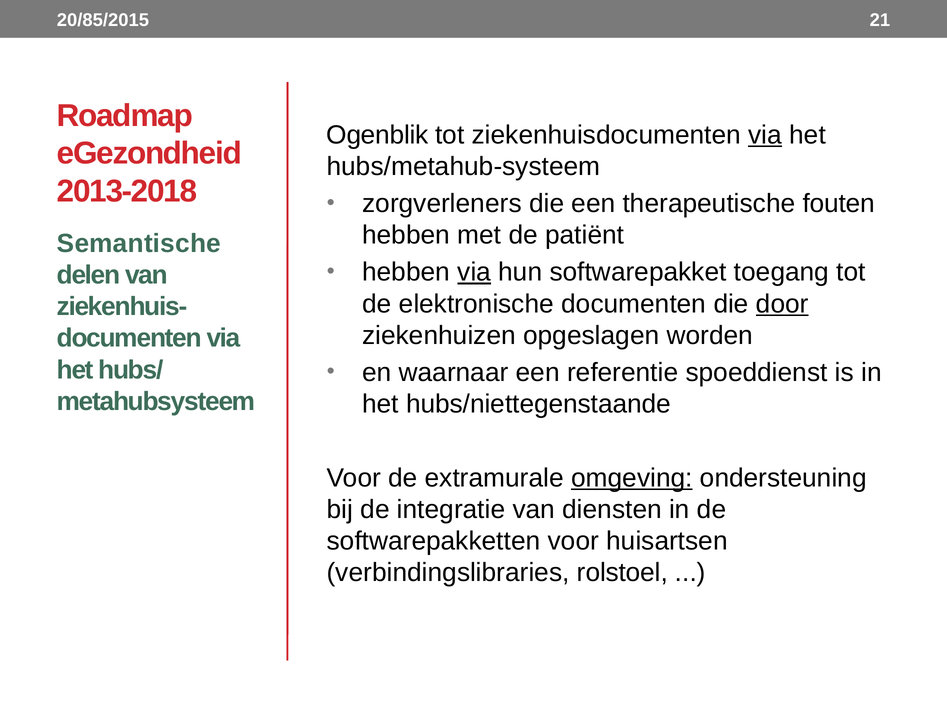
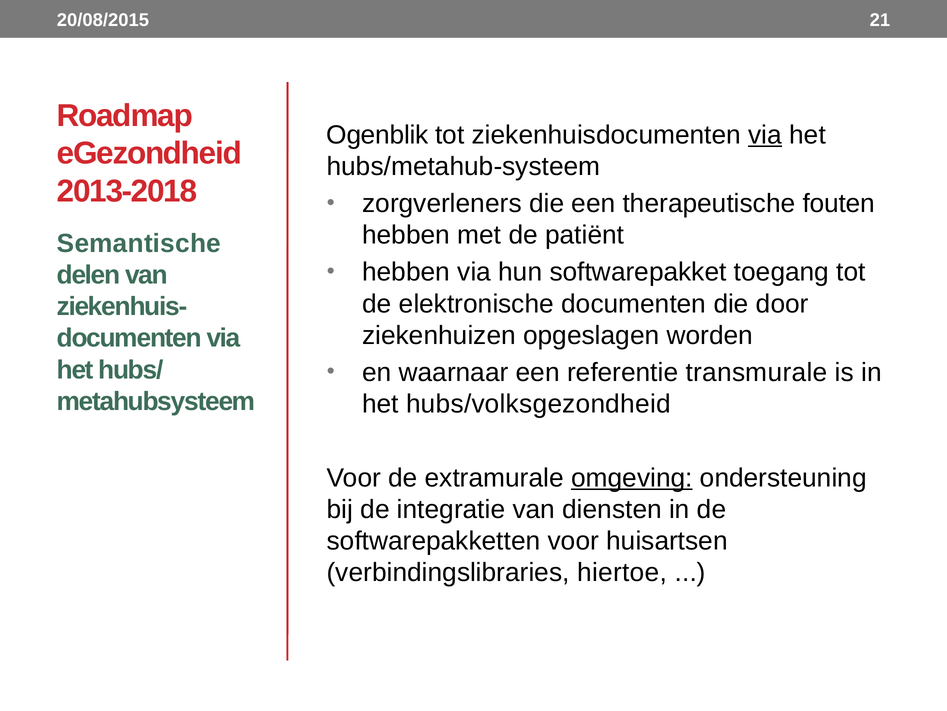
20/85/2015: 20/85/2015 -> 20/08/2015 (103, 20)
via underline: present -> none (474, 272)
door underline: present -> none (782, 303)
spoeddienst: spoeddienst -> transmurale (756, 372)
hubs/niettegenstaande: hubs/niettegenstaande -> hubs/volksgezondheid (538, 404)
rolstoel: rolstoel -> hiertoe (622, 572)
